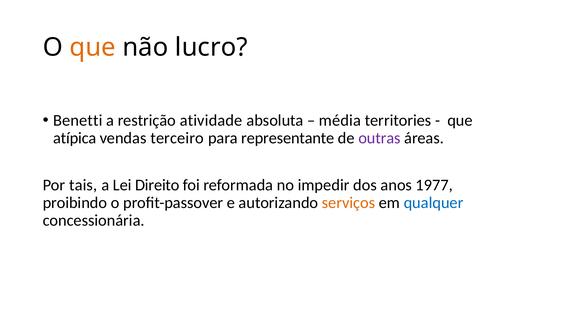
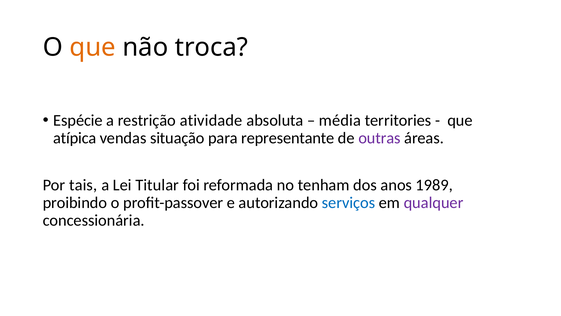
lucro: lucro -> troca (211, 47)
Benetti: Benetti -> Espécie (78, 120)
terceiro: terceiro -> situação (177, 138)
Direito: Direito -> Titular (157, 185)
impedir: impedir -> tenham (324, 185)
1977: 1977 -> 1989 (434, 185)
serviços colour: orange -> blue (349, 203)
qualquer colour: blue -> purple (434, 203)
